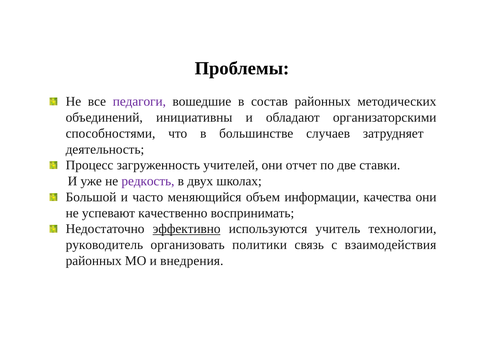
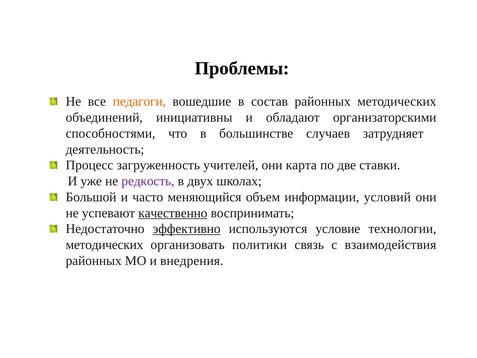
педагоги colour: purple -> orange (139, 101)
отчет: отчет -> карта (301, 165)
качества: качества -> условий (387, 197)
качественно underline: none -> present (173, 213)
учитель: учитель -> условие (338, 229)
руководитель: руководитель -> методических (104, 245)
